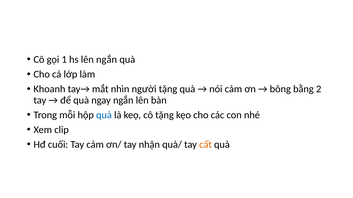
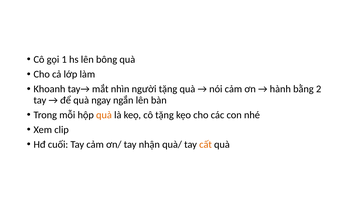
lên ngắn: ngắn -> bông (107, 60)
bông: bông -> hành (280, 89)
quà colour: blue -> orange (104, 115)
